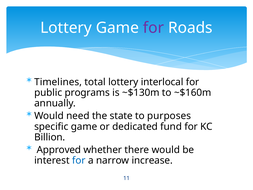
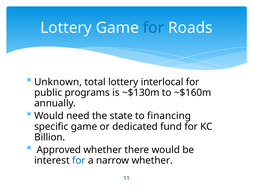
for colour: purple -> blue (153, 28)
Timelines: Timelines -> Unknown (58, 82)
purposes: purposes -> financing (169, 116)
narrow increase: increase -> whether (152, 160)
